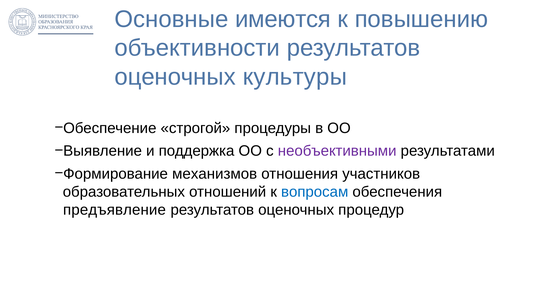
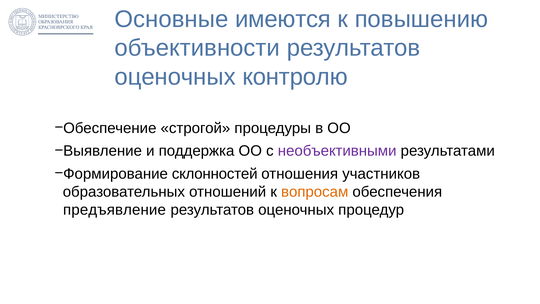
культуры: культуры -> контролю (295, 77)
механизмов: механизмов -> склонностей (215, 174)
вопросам colour: blue -> orange (315, 192)
